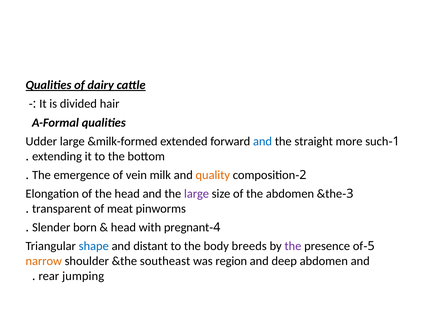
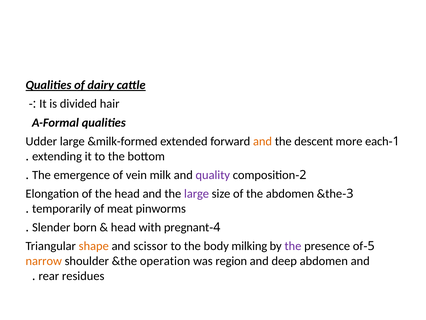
and colour: blue -> orange (263, 141)
straight: straight -> descent (314, 141)
such: such -> each (377, 141)
quality colour: orange -> purple (213, 175)
transparent: transparent -> temporarily (62, 208)
shape colour: blue -> orange (94, 246)
distant: distant -> scissor (151, 246)
breeds: breeds -> milking (249, 246)
southeast: southeast -> operation (165, 261)
jumping: jumping -> residues (83, 276)
